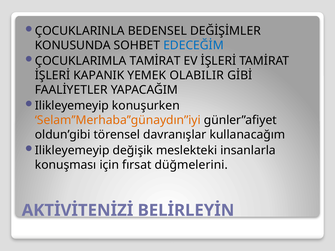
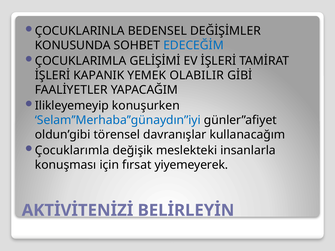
ÇOCUKLARIMLA TAMİRAT: TAMİRAT -> GELİŞİMİ (155, 61)
Selam’’Merhaba’’günaydın’’iyi colour: orange -> blue (118, 120)
Ilikleyemeyip: Ilikleyemeyip -> Çocuklarımla (72, 150)
düğmelerini: düğmelerini -> yiyemeyerek (191, 165)
